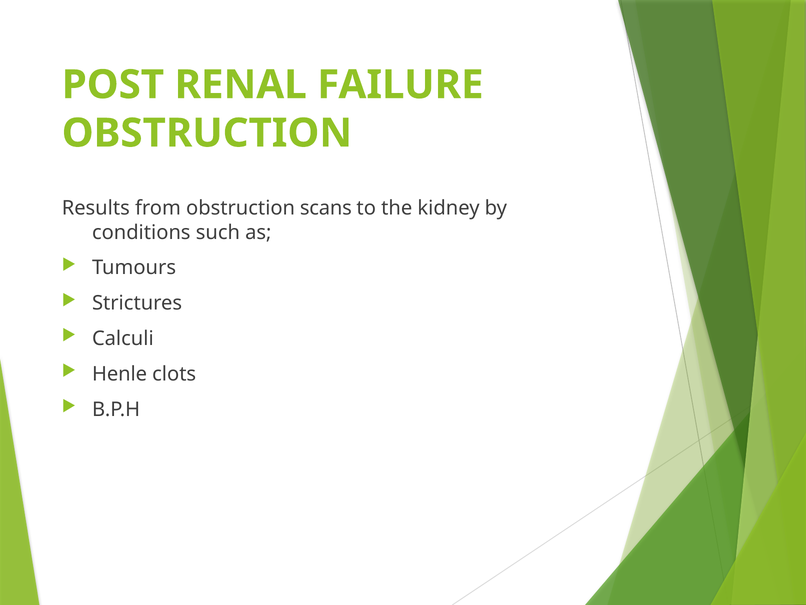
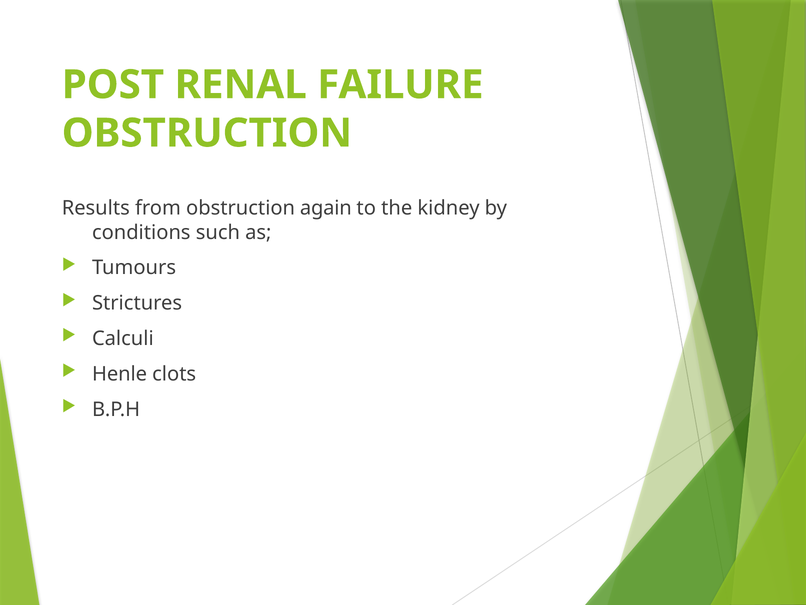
scans: scans -> again (326, 208)
